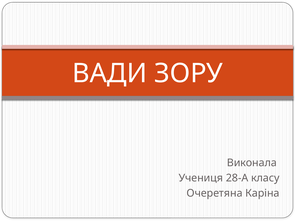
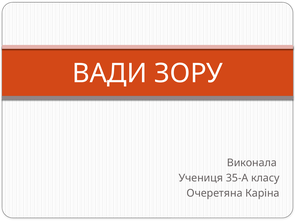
28-А: 28-А -> 35-А (237, 178)
